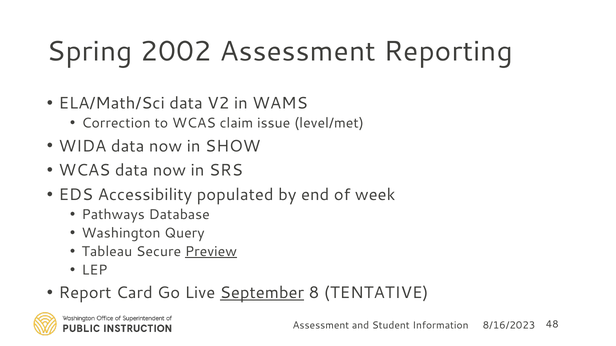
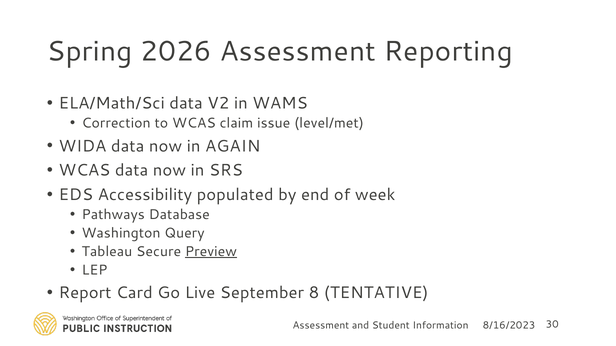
2002: 2002 -> 2026 (176, 52)
SHOW: SHOW -> AGAIN (233, 146)
September underline: present -> none (262, 293)
48: 48 -> 30 (552, 325)
